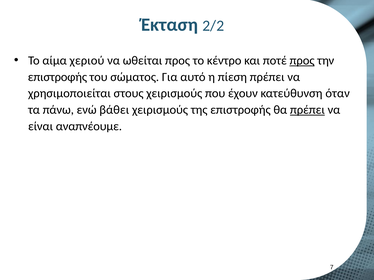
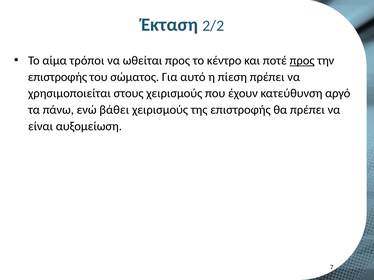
χεριού: χεριού -> τρόποι (87, 61)
όταν: όταν -> αργό (338, 94)
πρέπει underline: present -> none (307, 110)
αναπνέουμε: αναπνέουμε -> αυξομείωση (89, 126)
